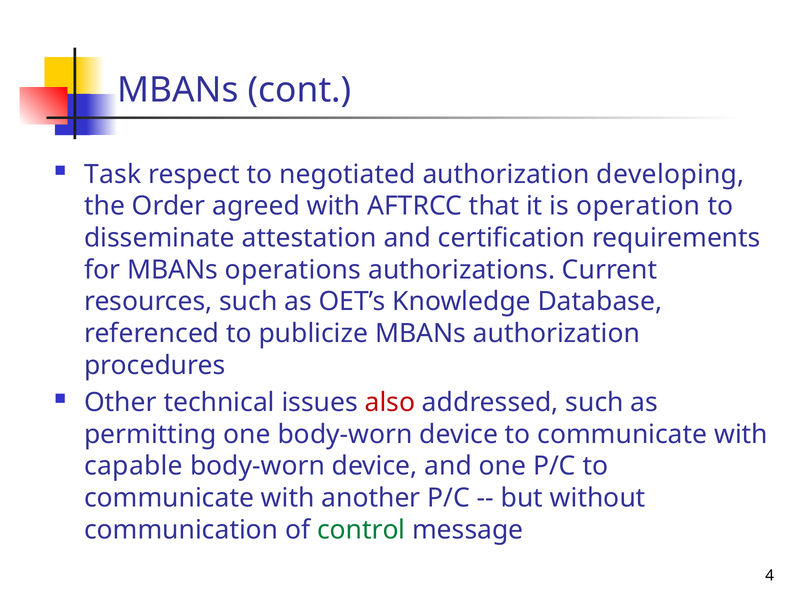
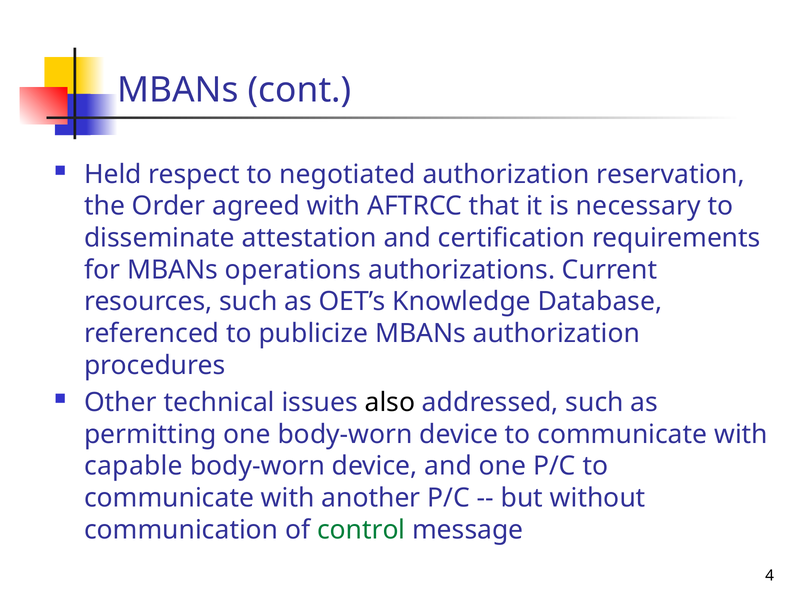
Task: Task -> Held (113, 174)
developing: developing -> reservation (671, 174)
operation: operation -> necessary (638, 206)
also colour: red -> black (390, 402)
